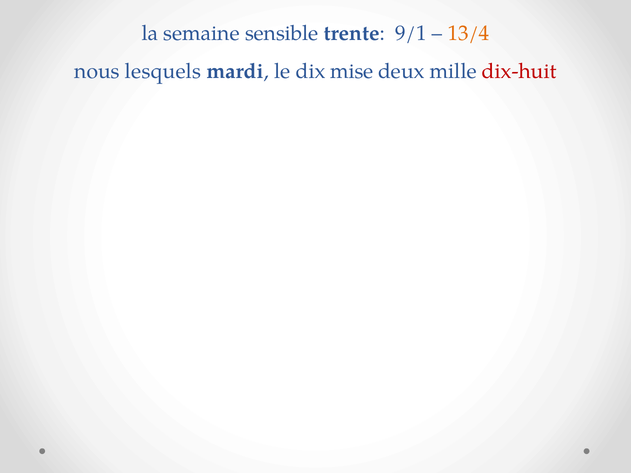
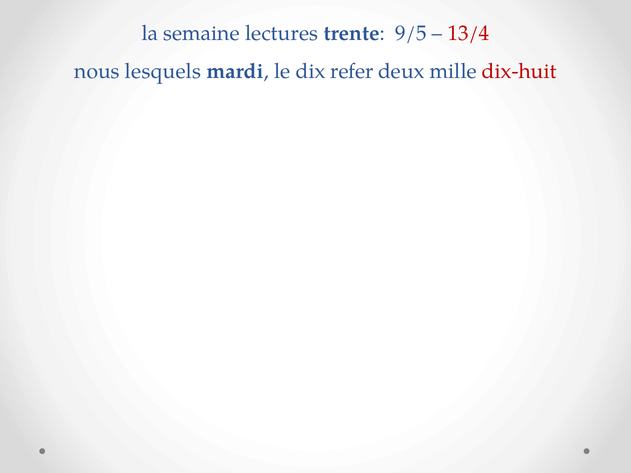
sensible: sensible -> lectures (282, 33)
9/1: 9/1 -> 9/5 (411, 33)
13/4 colour: orange -> red (469, 33)
mise: mise -> refer (352, 71)
